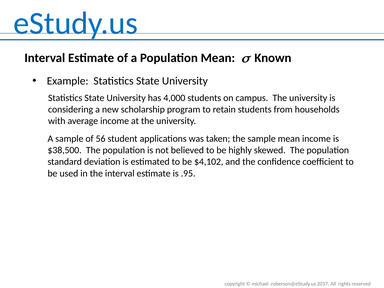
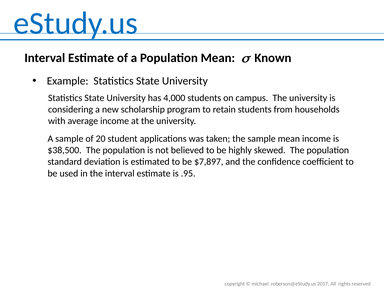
56: 56 -> 20 (101, 139)
$4,102: $4,102 -> $7,897 (209, 162)
